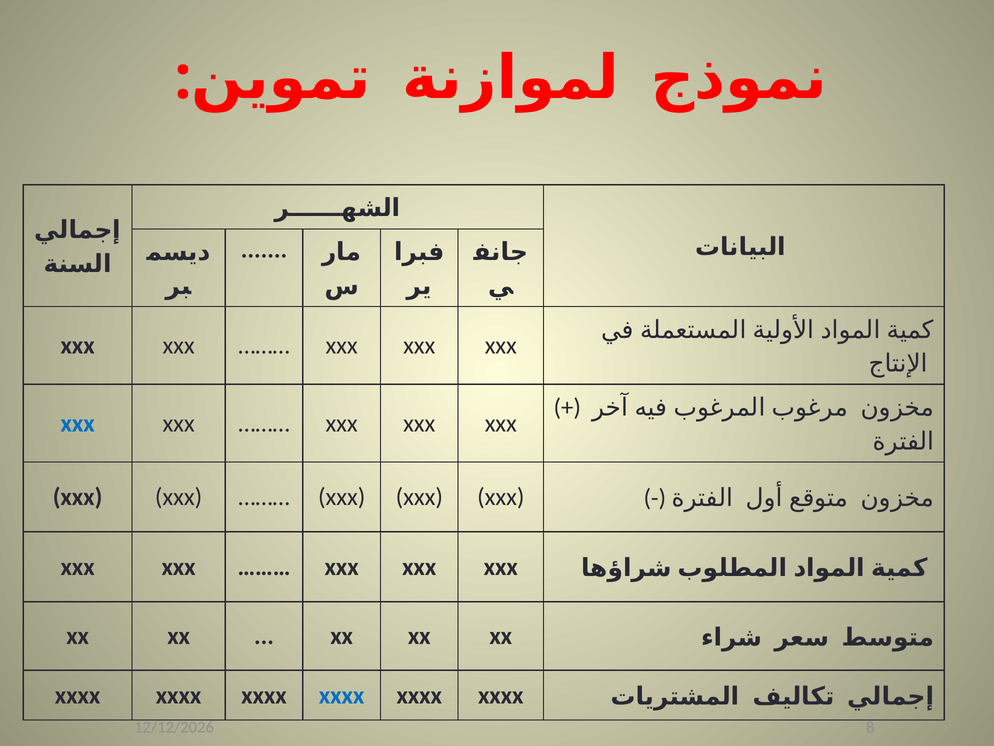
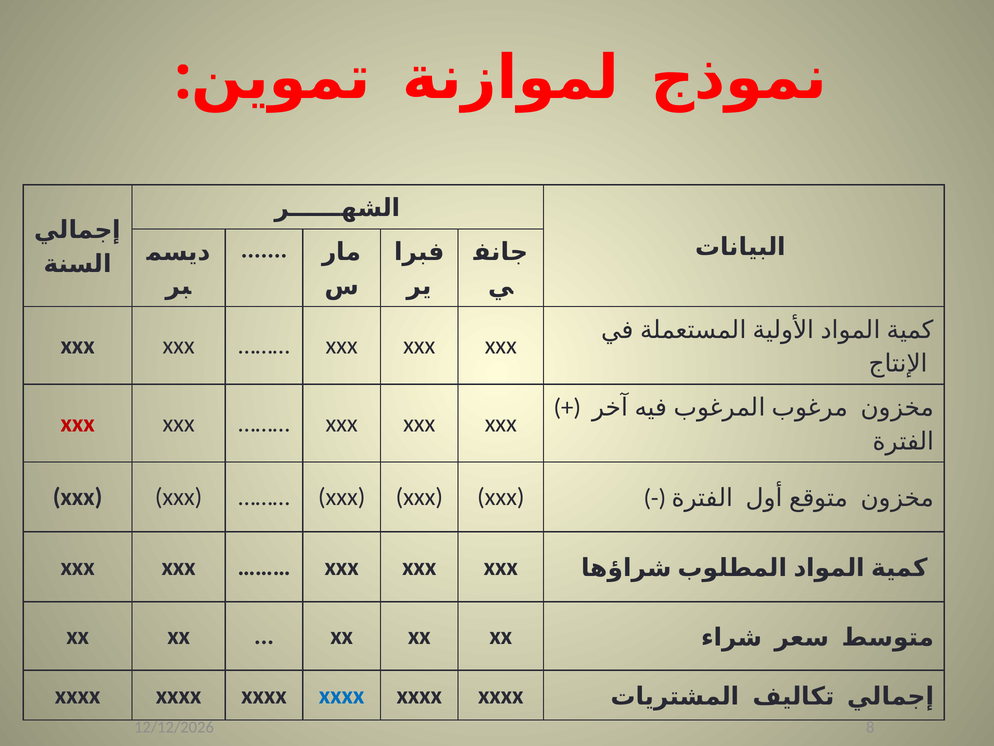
xxx colour: blue -> red (78, 423)
